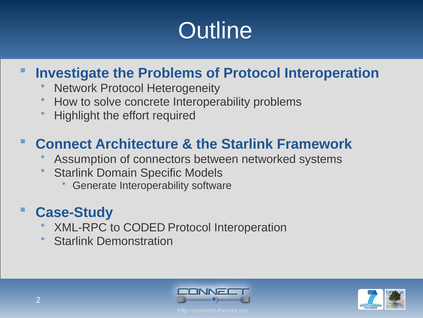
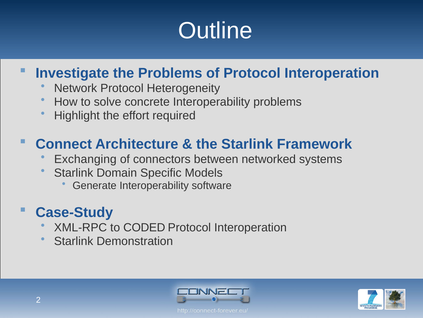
Assumption: Assumption -> Exchanging (85, 159)
